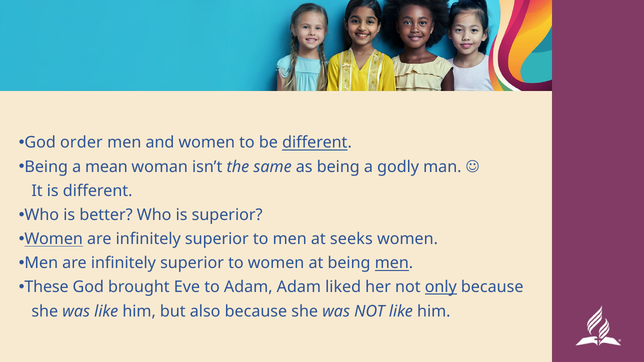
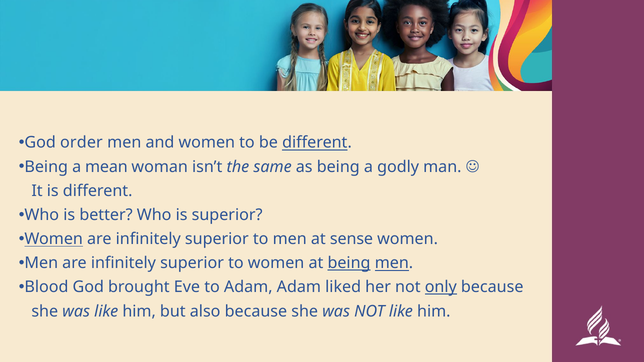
seeks: seeks -> sense (352, 239)
being underline: none -> present (349, 263)
These: These -> Blood (46, 287)
